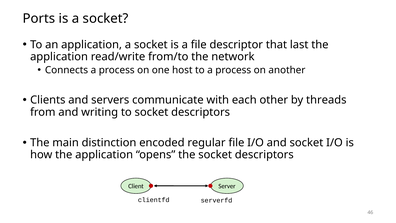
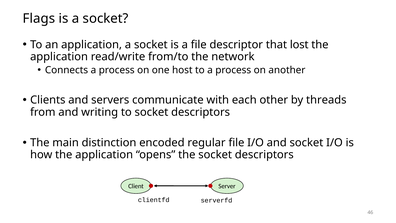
Ports: Ports -> Flags (39, 18)
last: last -> lost (299, 45)
